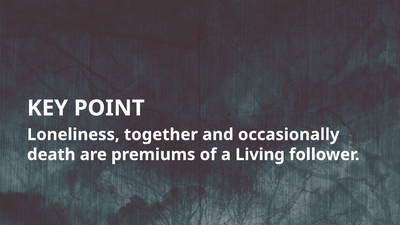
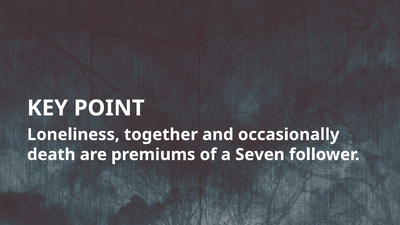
Living: Living -> Seven (260, 155)
